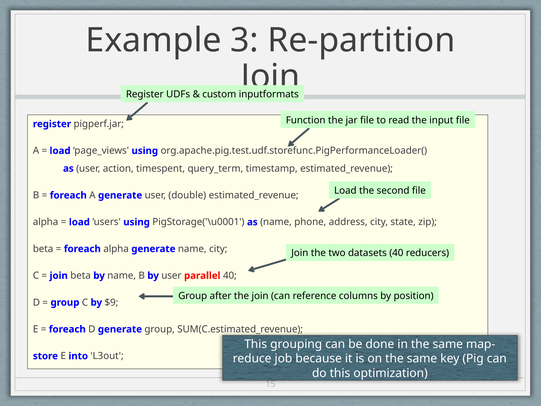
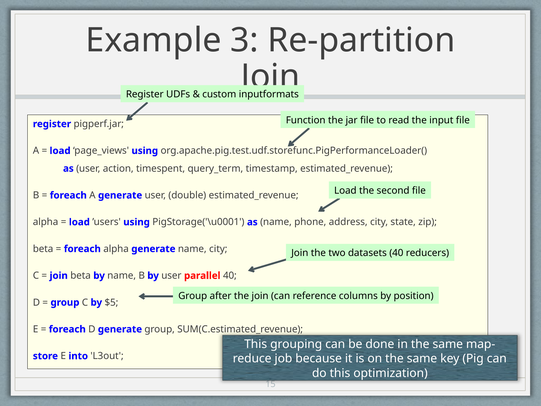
$9: $9 -> $5 (111, 302)
